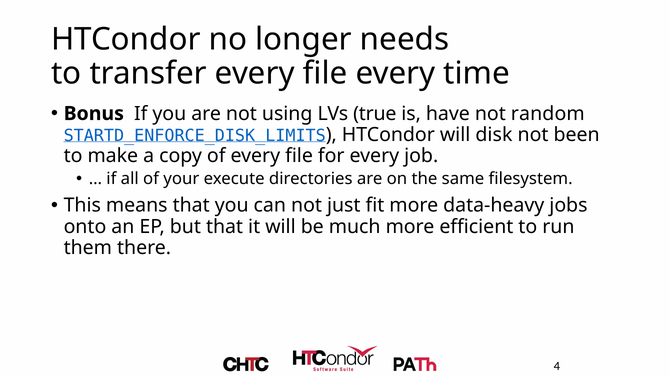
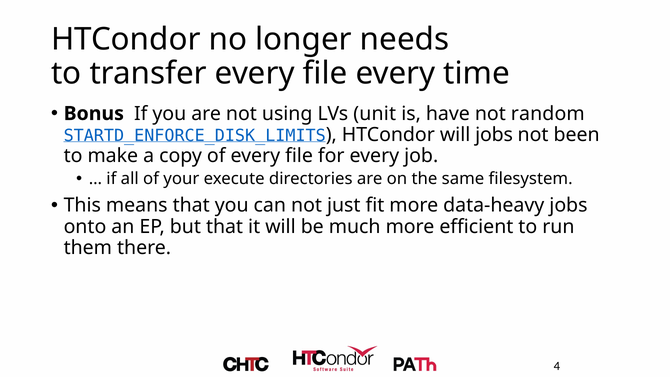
true: true -> unit (375, 114)
will disk: disk -> jobs (494, 135)
